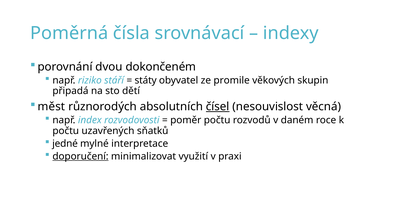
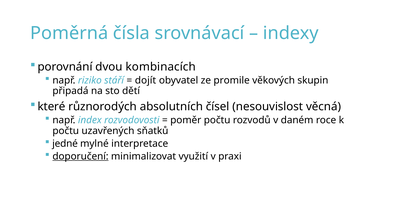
dokončeném: dokončeném -> kombinacích (161, 67)
státy: státy -> dojít (146, 81)
měst: měst -> které (51, 107)
čísel underline: present -> none (218, 107)
